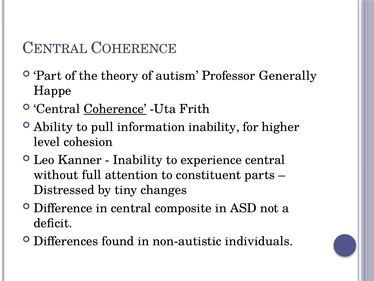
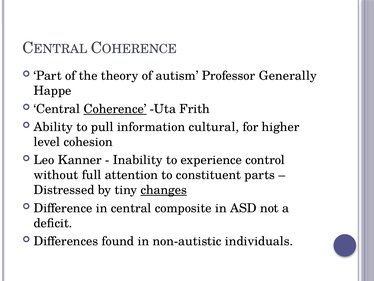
information inability: inability -> cultural (214, 127)
experience central: central -> control (265, 160)
changes underline: none -> present (164, 190)
